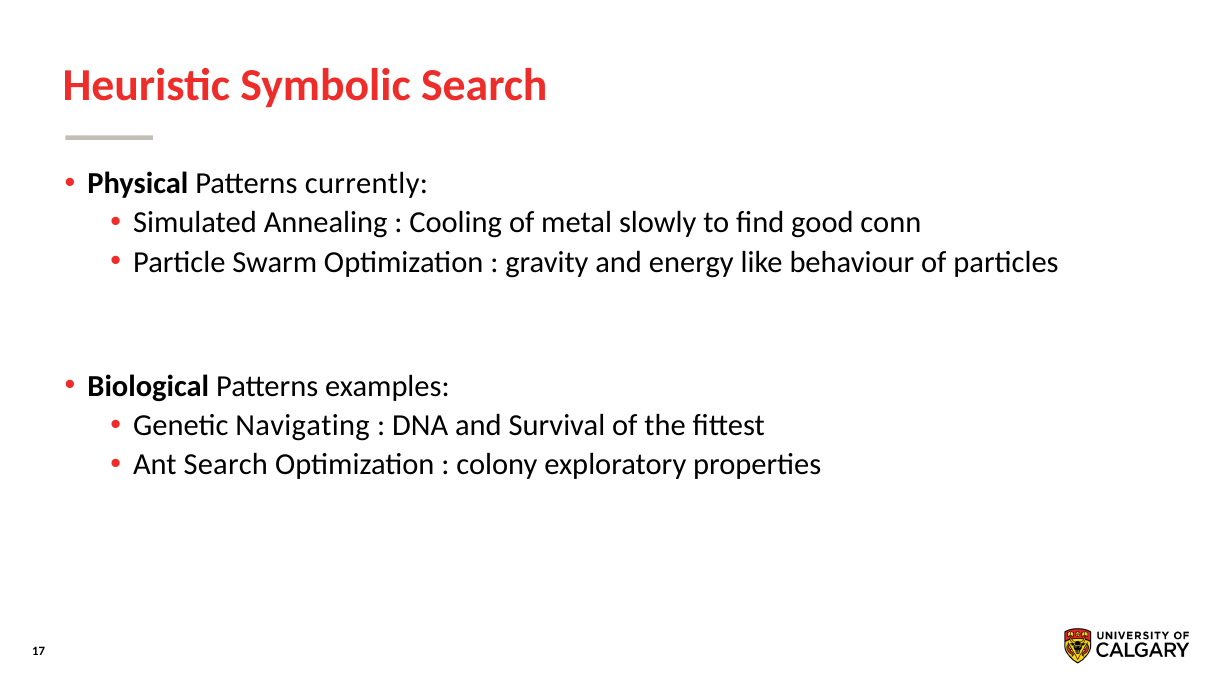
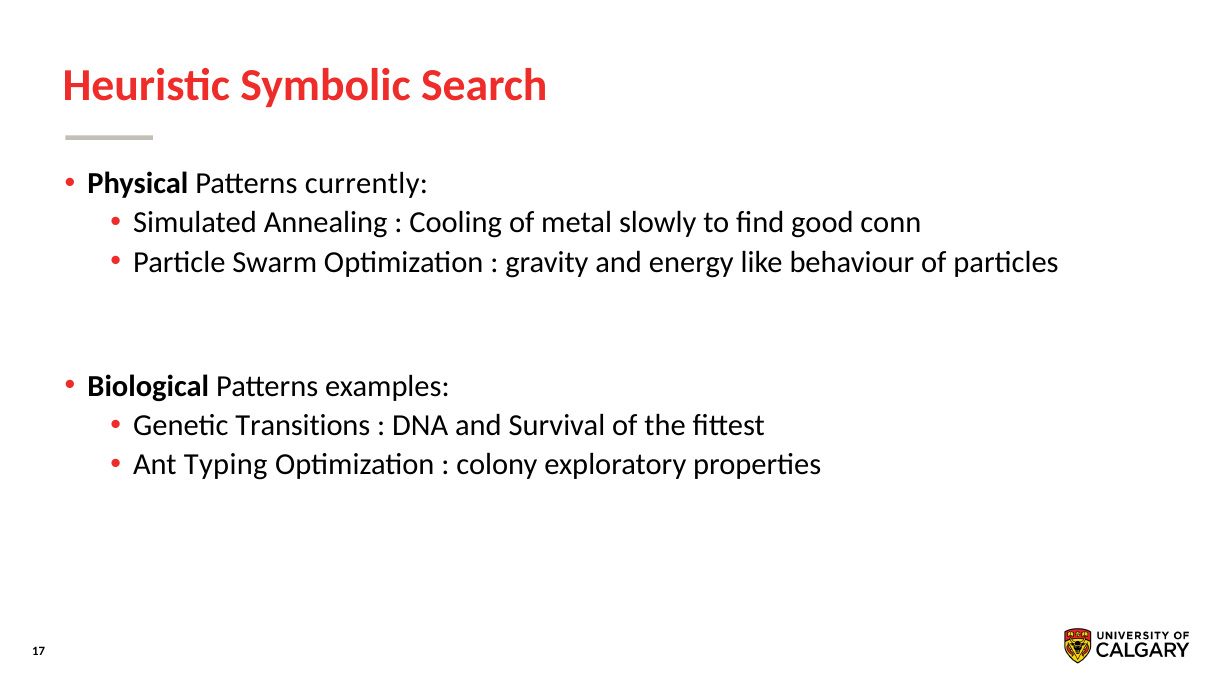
Navigating: Navigating -> Transitions (303, 425)
Ant Search: Search -> Typing (226, 465)
